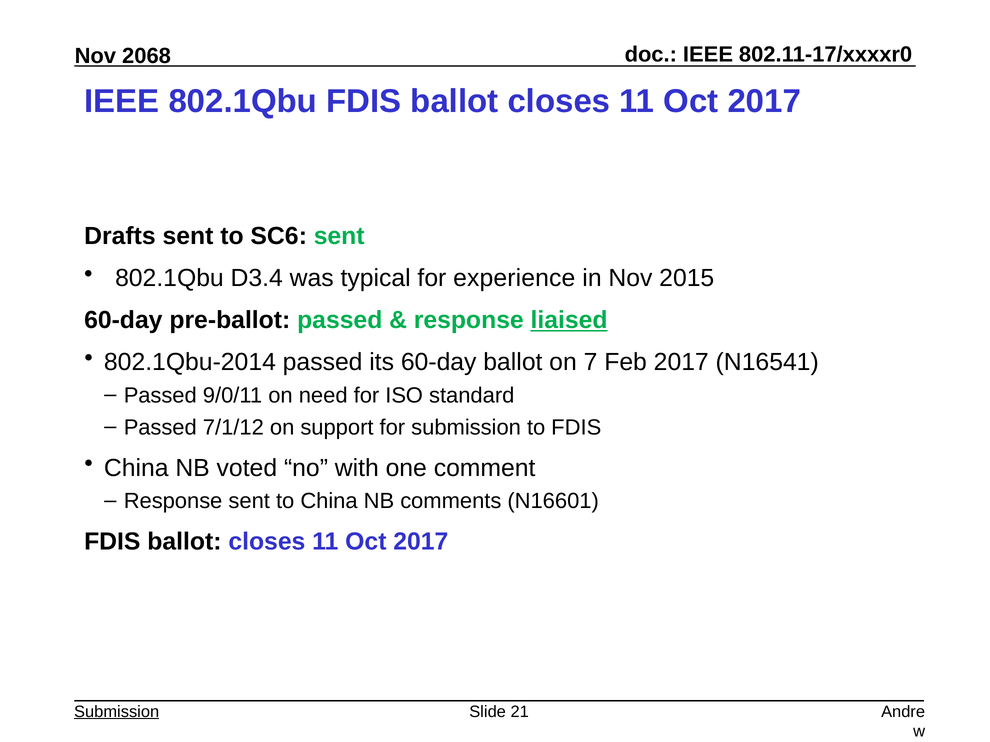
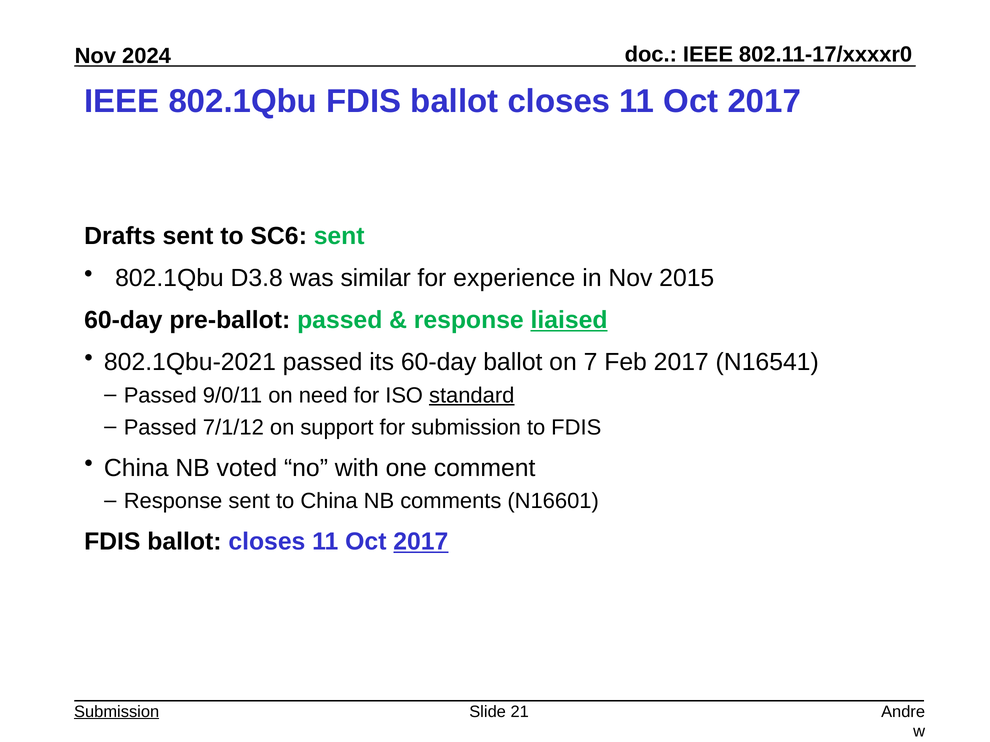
2068: 2068 -> 2024 (147, 56)
D3.4: D3.4 -> D3.8 (257, 278)
typical: typical -> similar (376, 278)
802.1Qbu-2014: 802.1Qbu-2014 -> 802.1Qbu-2021 (190, 362)
standard underline: none -> present (472, 396)
2017 underline: none -> present (421, 542)
